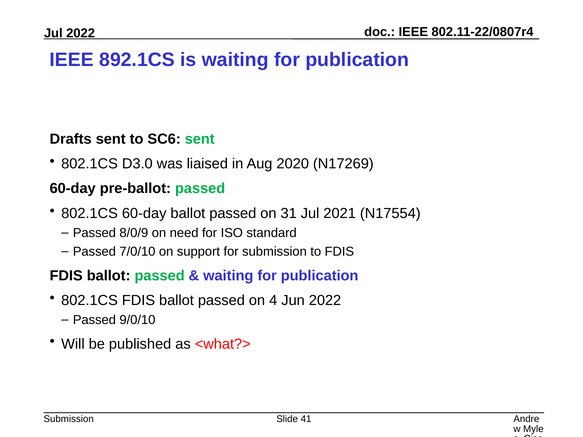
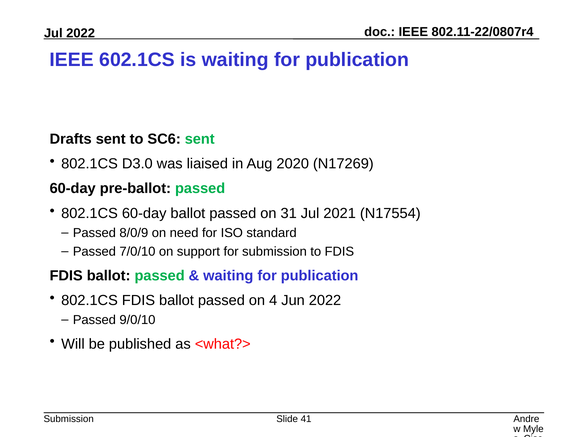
892.1CS: 892.1CS -> 602.1CS (137, 60)
